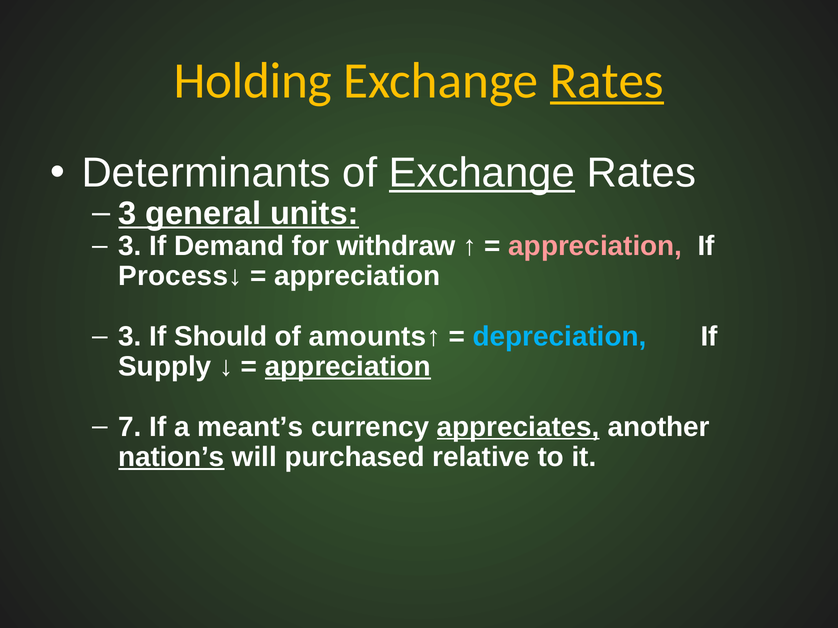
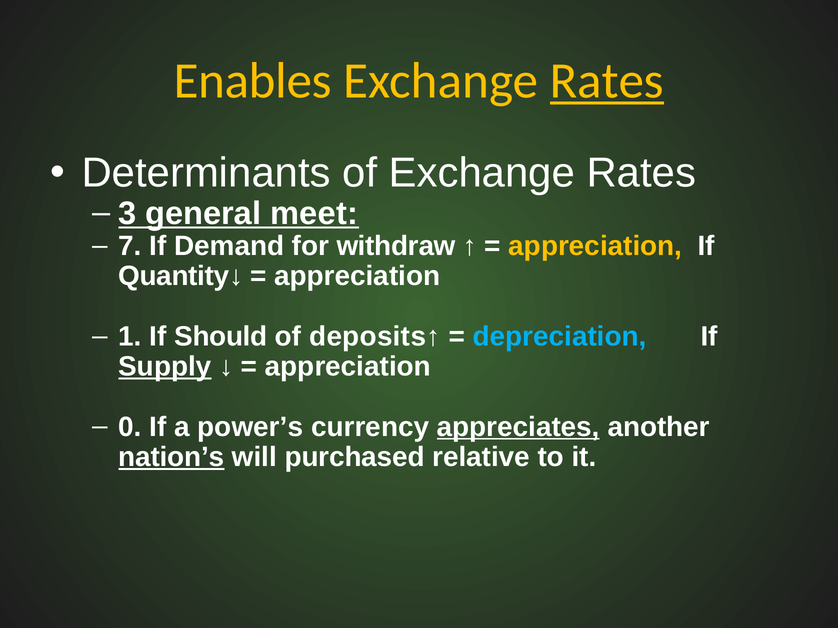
Holding: Holding -> Enables (253, 81)
Exchange underline: present -> none (482, 173)
units: units -> meet (314, 214)
3: 3 -> 7 (130, 246)
appreciation colour: pink -> yellow (595, 246)
Process↓: Process↓ -> Quantity↓ (181, 276)
3: 3 -> 1 (130, 337)
amounts↑: amounts↑ -> deposits↑ (375, 337)
Supply underline: none -> present (165, 367)
appreciation underline: present -> none (348, 367)
7: 7 -> 0 (130, 427)
meant’s: meant’s -> power’s (250, 427)
